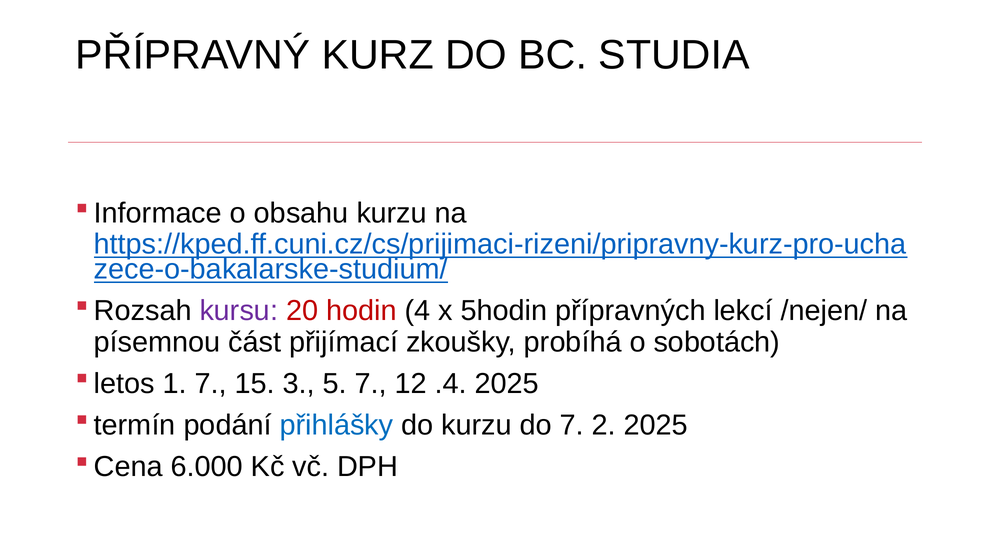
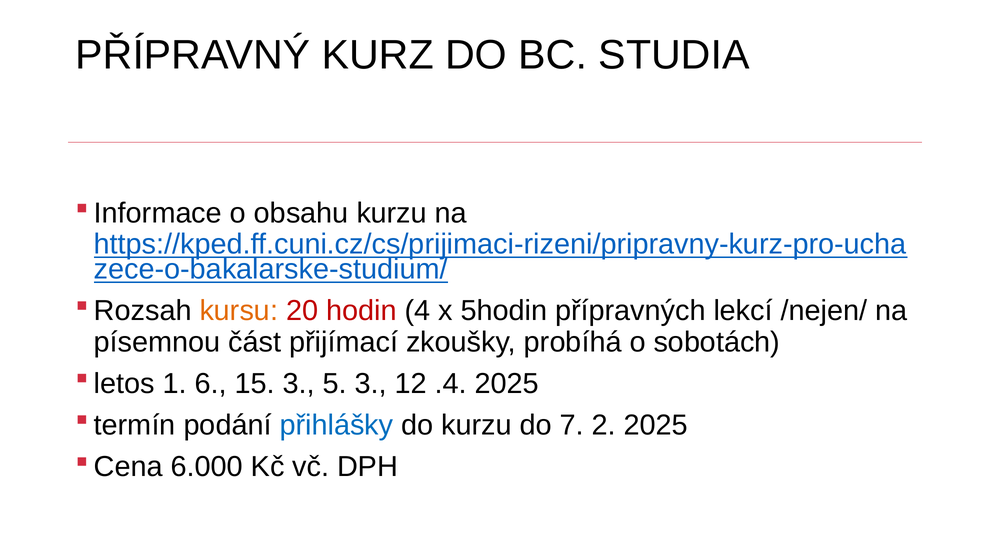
kursu colour: purple -> orange (239, 311)
1 7: 7 -> 6 (211, 384)
5 7: 7 -> 3 (371, 384)
